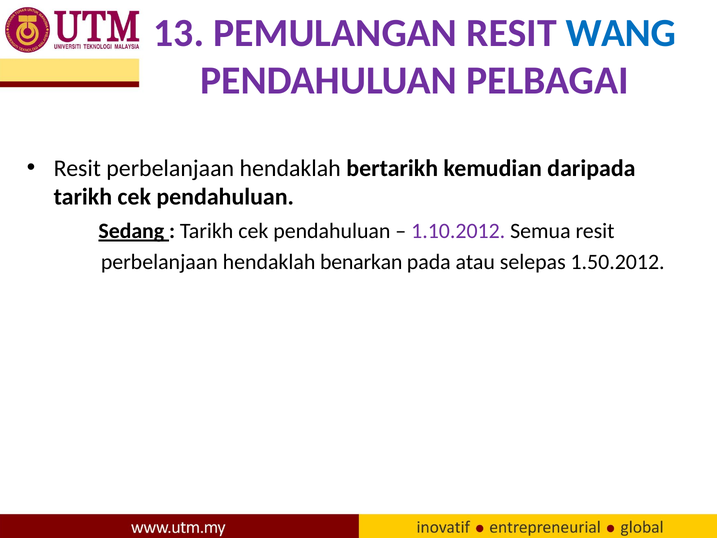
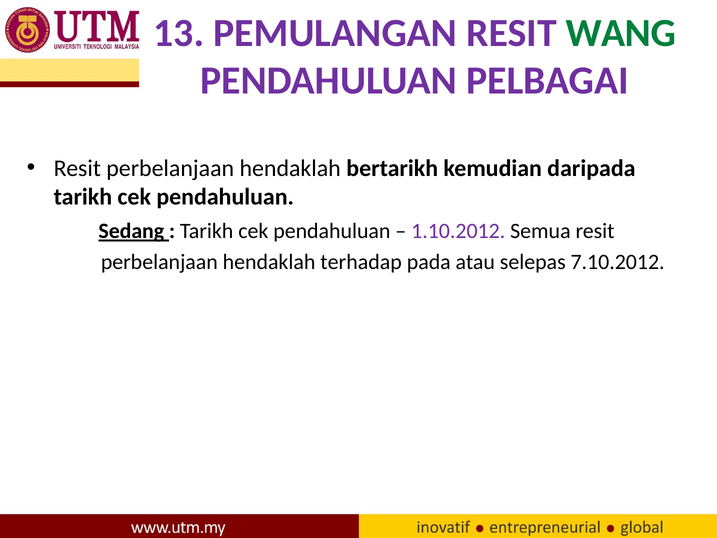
WANG colour: blue -> green (621, 33)
benarkan: benarkan -> terhadap (361, 262)
1.50.2012: 1.50.2012 -> 7.10.2012 (618, 262)
